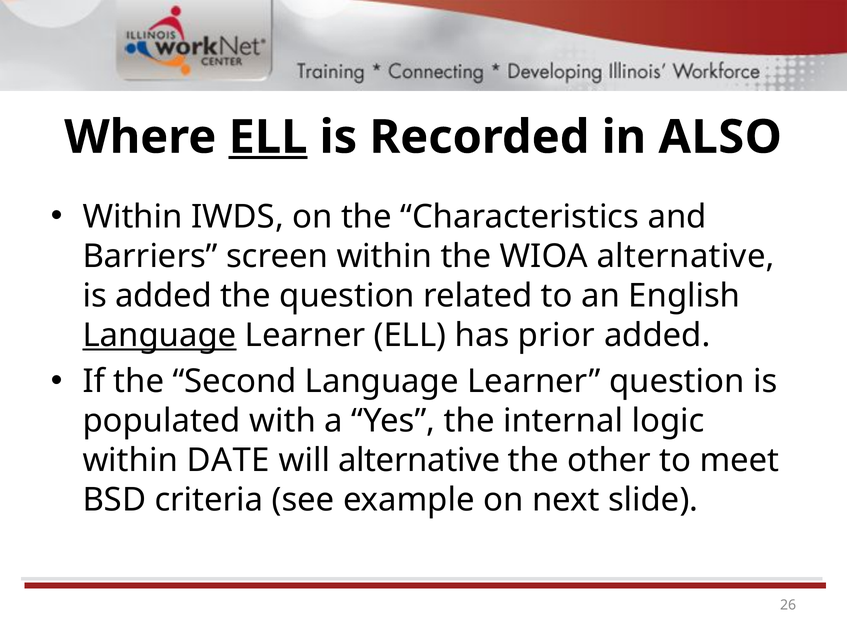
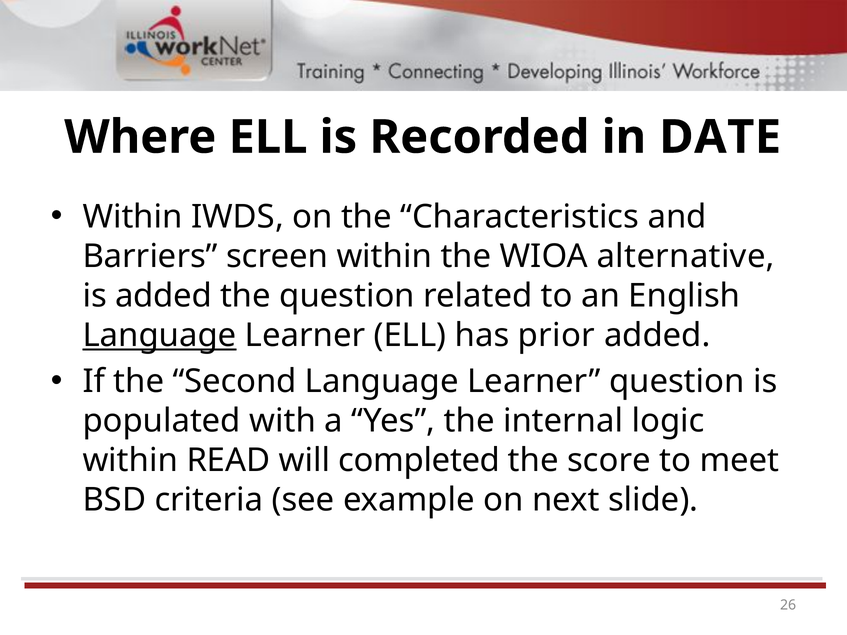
ELL underline: present -> none (268, 137)
ALSO: ALSO -> DATE (720, 137)
DATE: DATE -> READ (228, 461)
will alternative: alternative -> completed (419, 461)
other: other -> score (609, 461)
